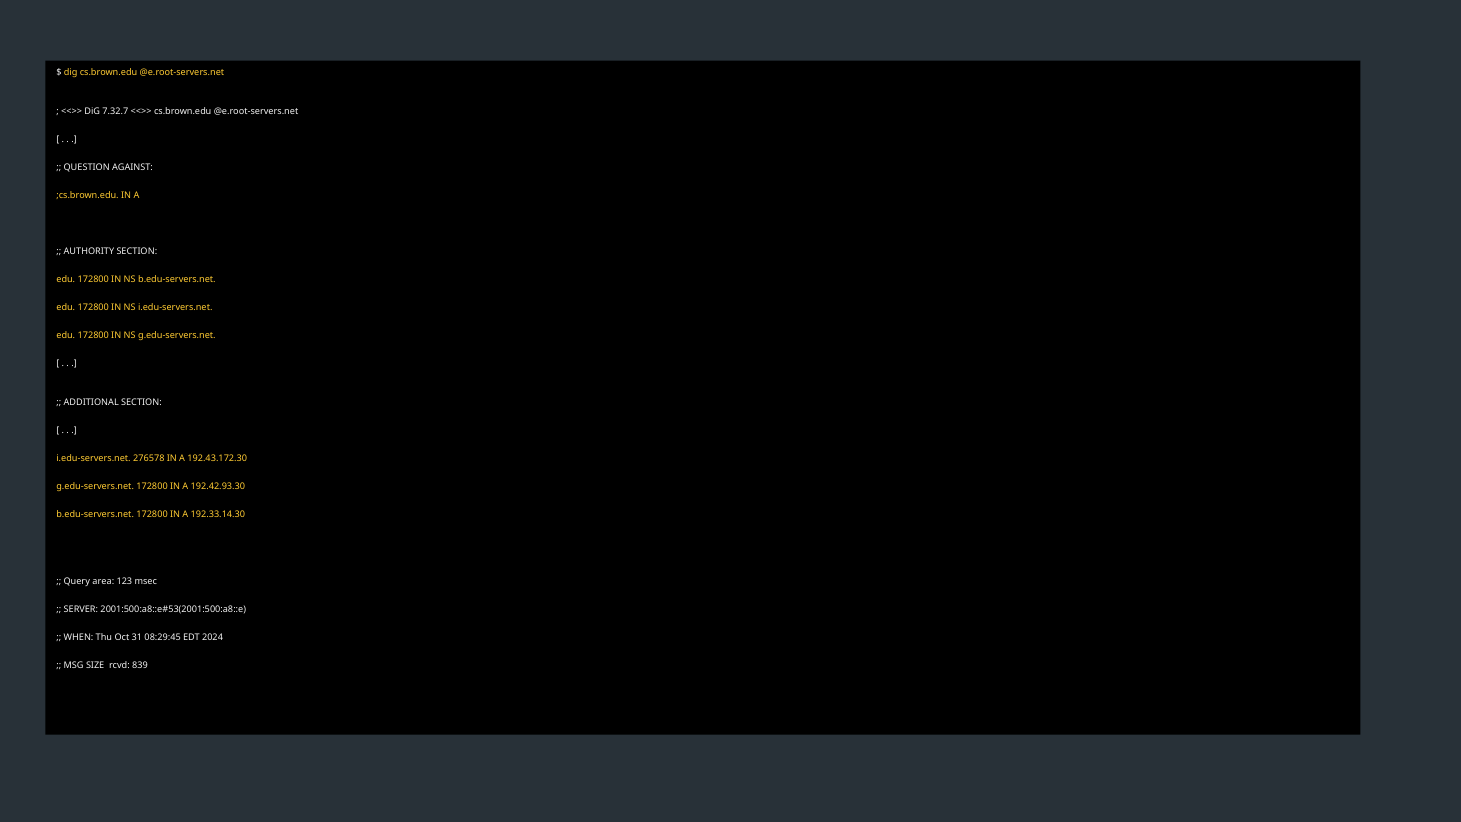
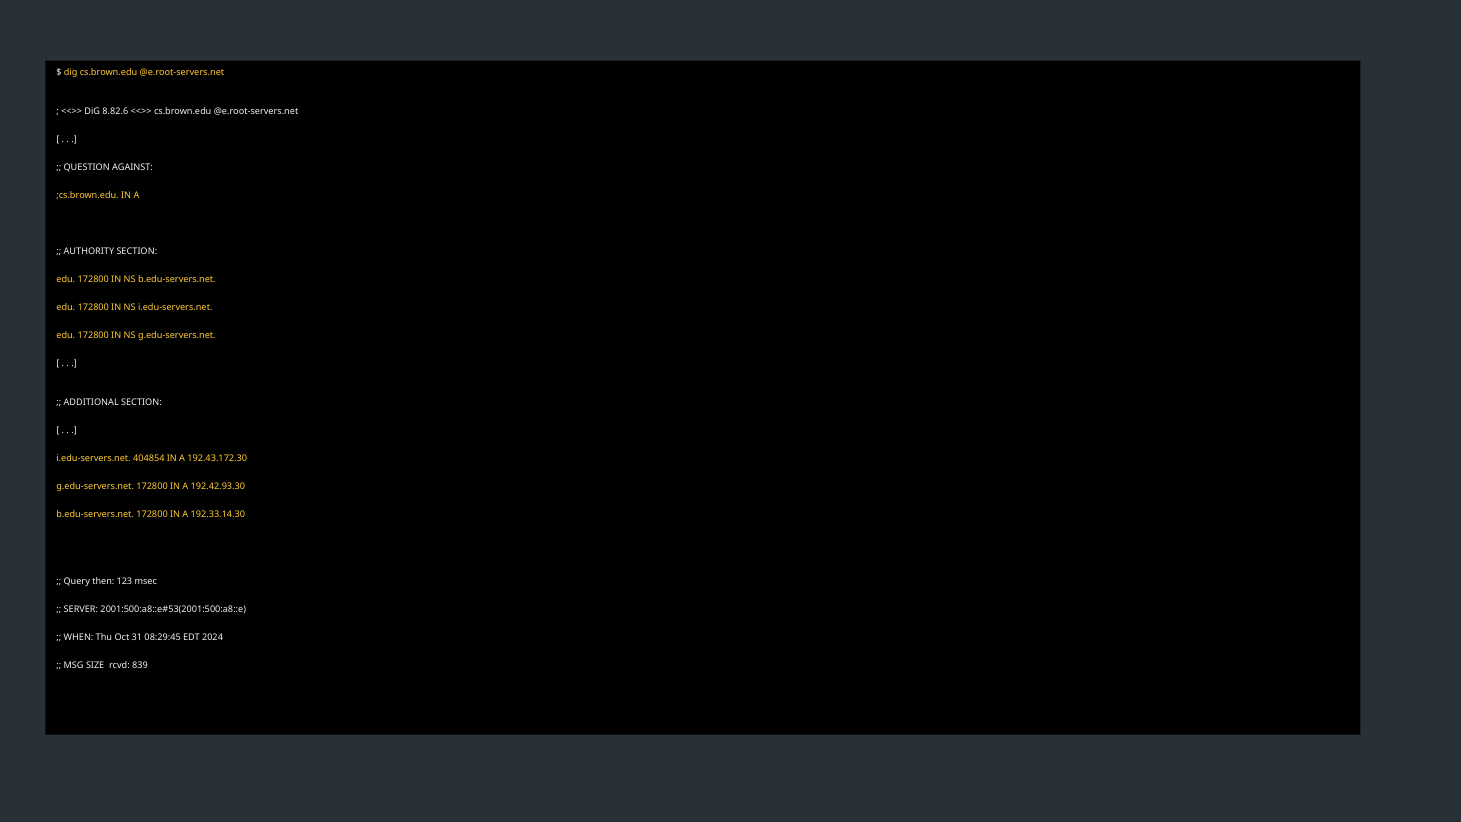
7.32.7: 7.32.7 -> 8.82.6 (115, 111)
276578: 276578 -> 404854 (149, 458)
area: area -> then (103, 581)
